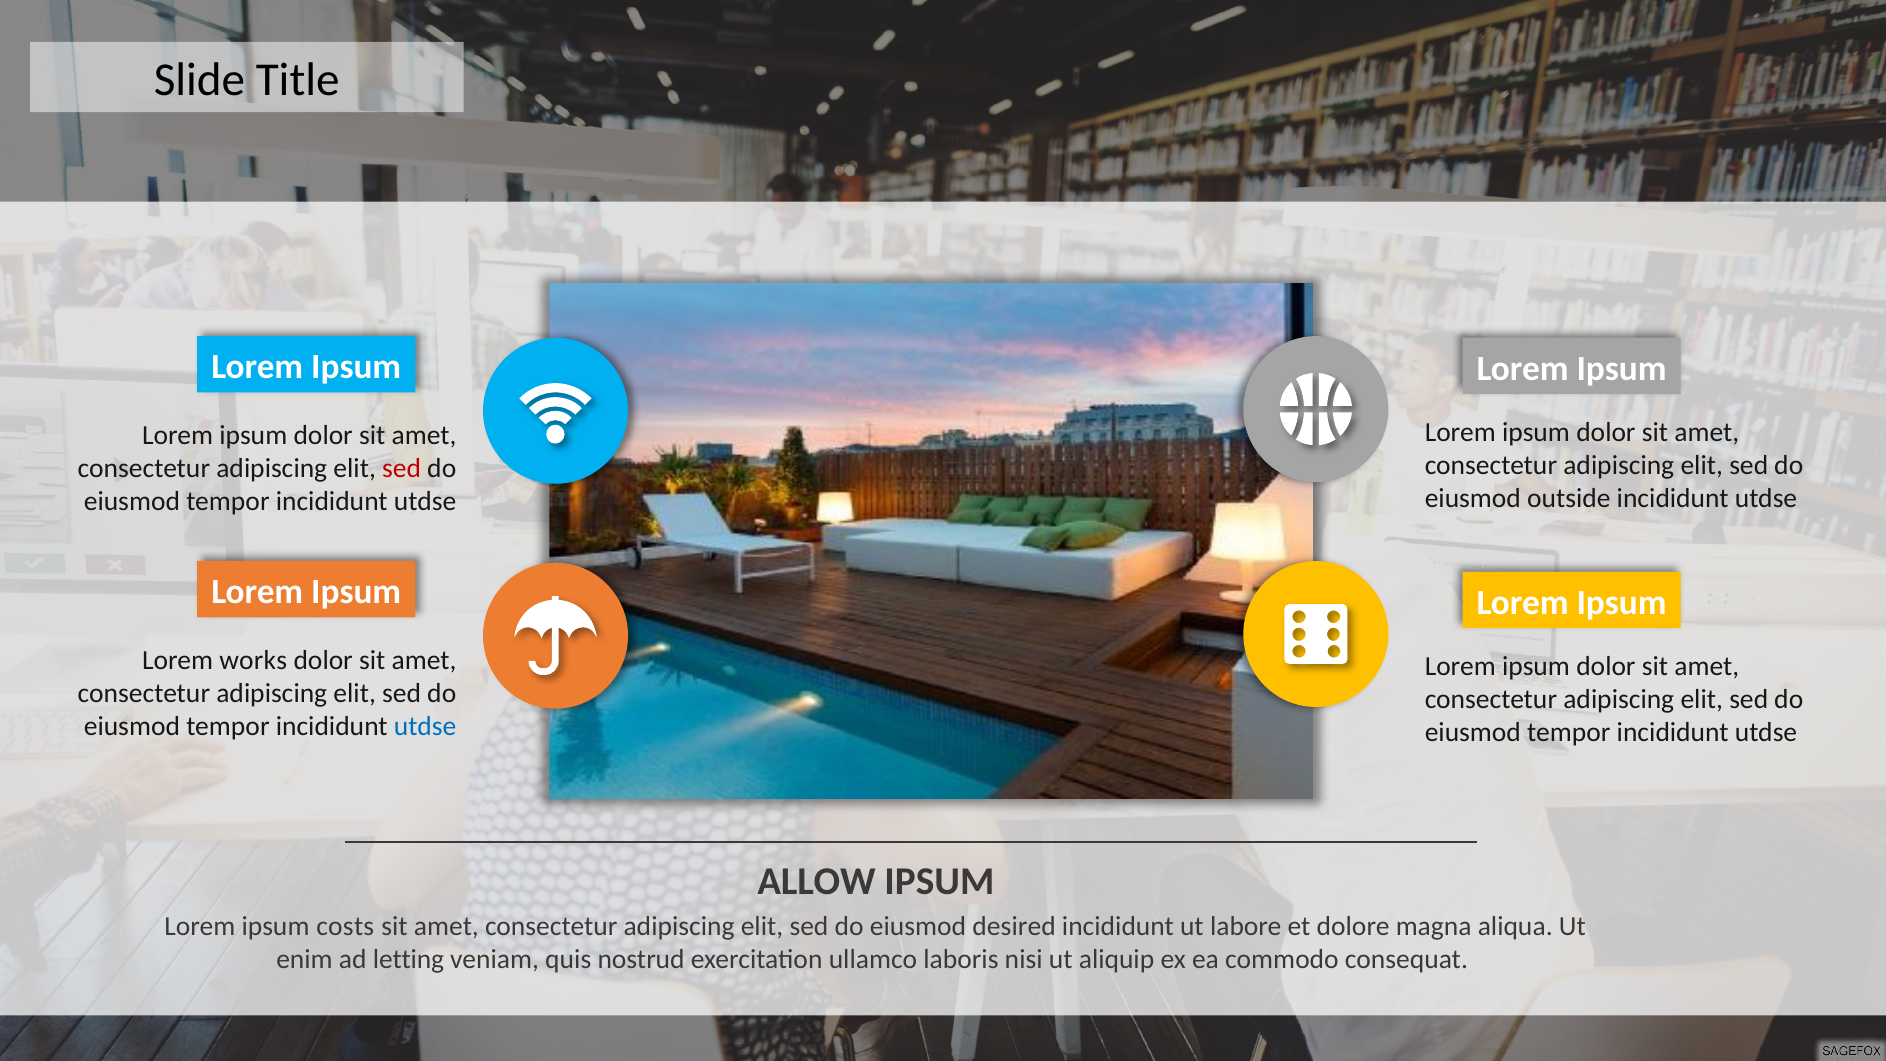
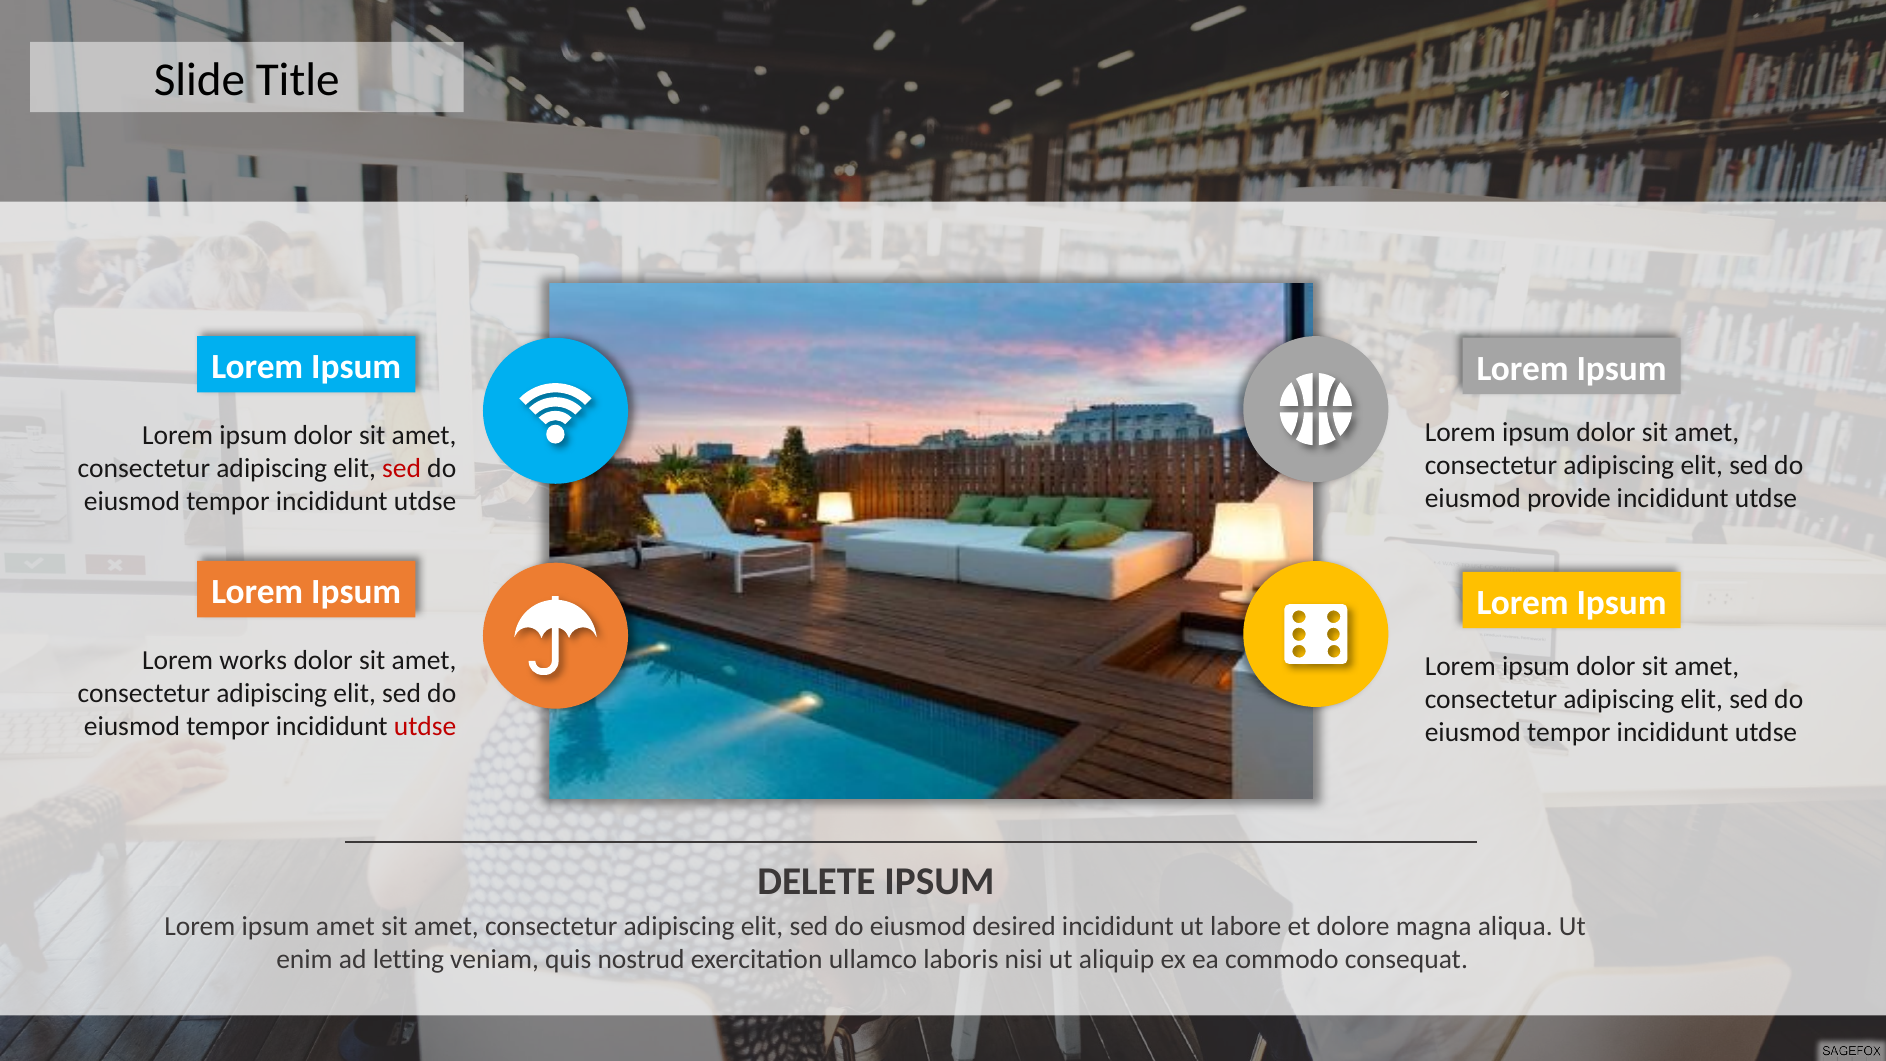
outside: outside -> provide (1569, 498)
utdse colour: blue -> red (425, 726)
ALLOW: ALLOW -> DELETE (816, 882)
ipsum costs: costs -> amet (345, 926)
